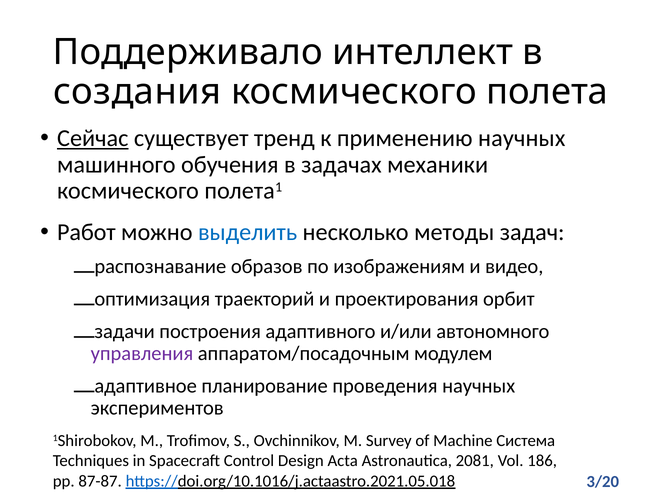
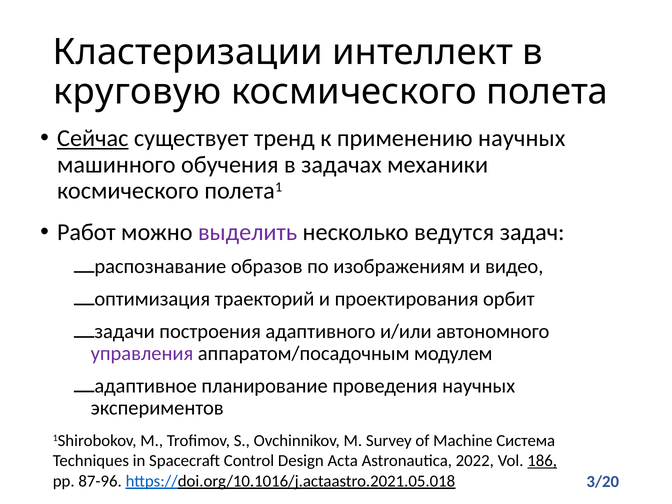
Поддерживало: Поддерживало -> Кластеризации (188, 52)
создания: создания -> круговую (137, 92)
выделить colour: blue -> purple (248, 232)
методы: методы -> ведутся (454, 232)
2081: 2081 -> 2022 (475, 461)
186 underline: none -> present (542, 461)
87-87: 87-87 -> 87-96 (100, 481)
